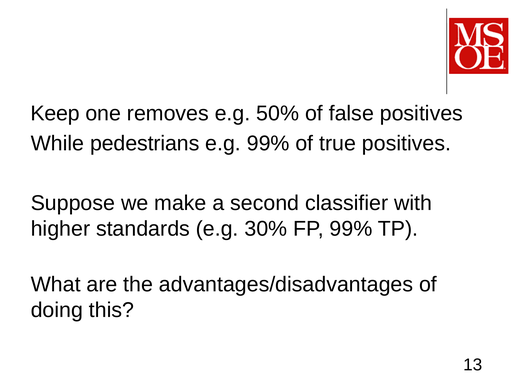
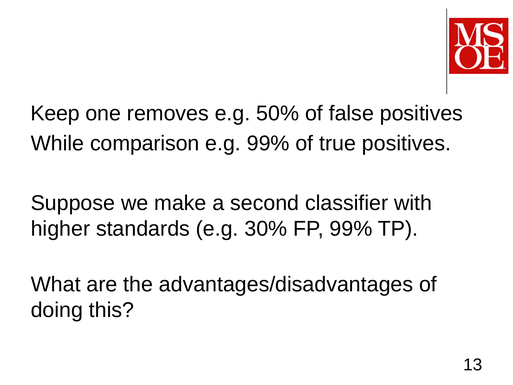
pedestrians: pedestrians -> comparison (145, 143)
